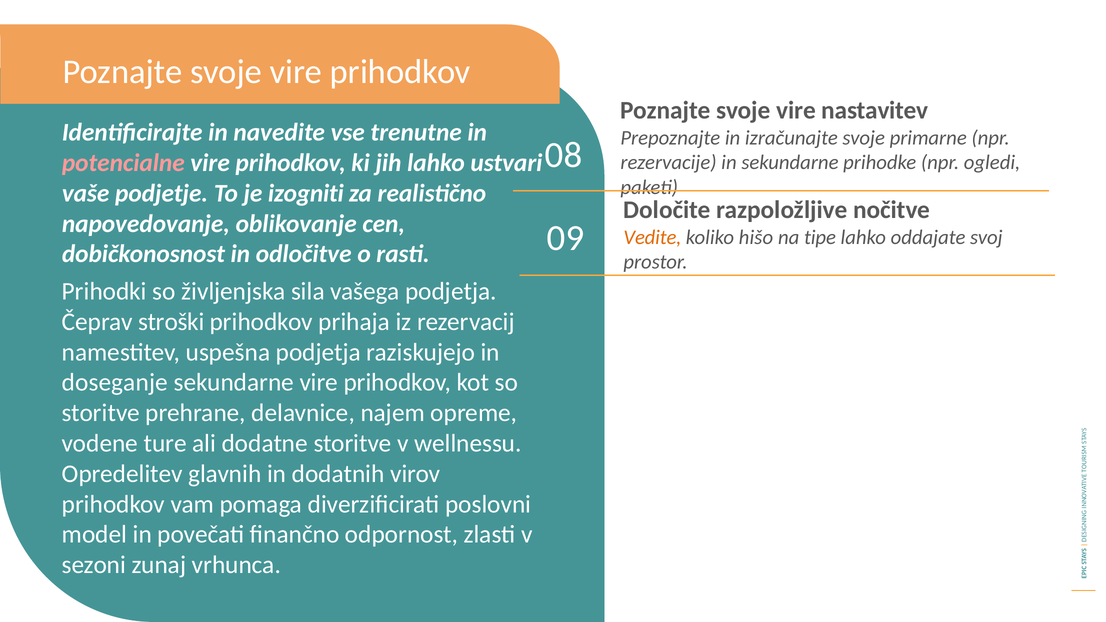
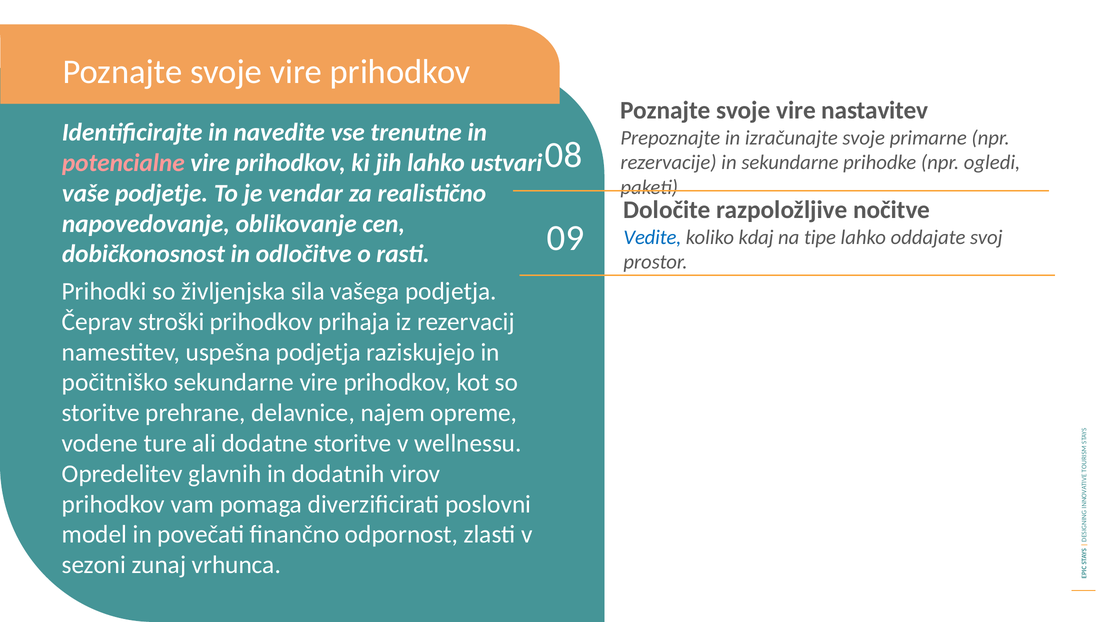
izogniti: izogniti -> vendar (306, 193)
Vedite colour: orange -> blue (652, 237)
hišo: hišo -> kdaj (756, 237)
doseganje: doseganje -> počitniško (115, 383)
